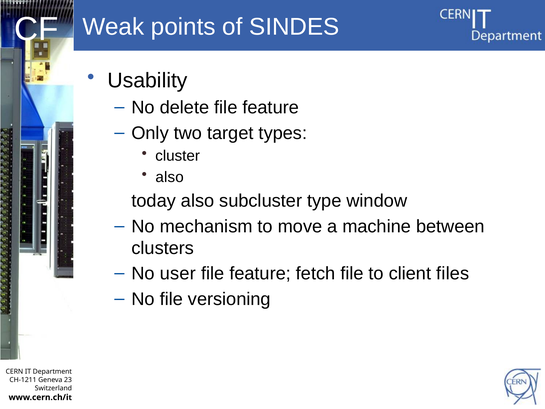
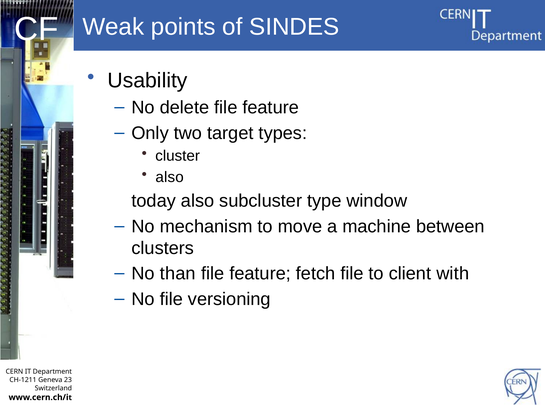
user: user -> than (178, 273)
files: files -> with (453, 273)
